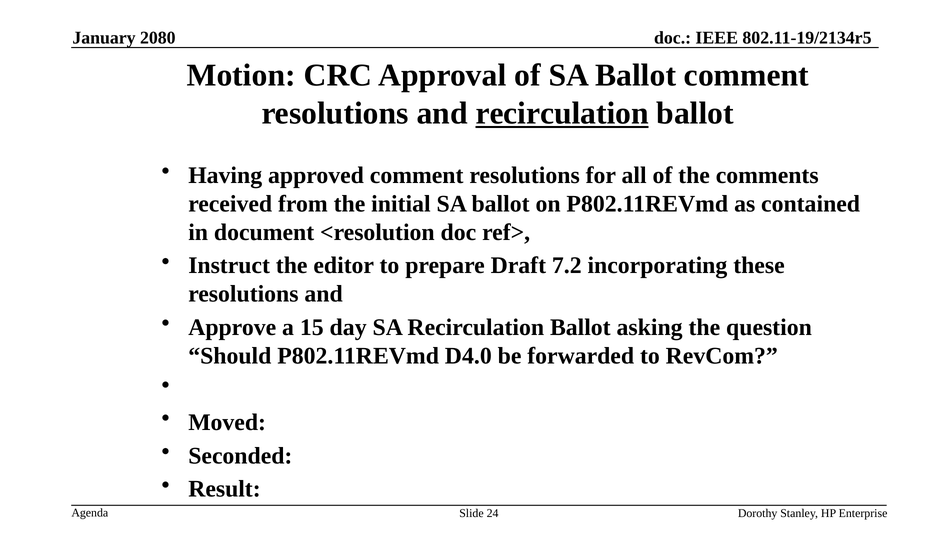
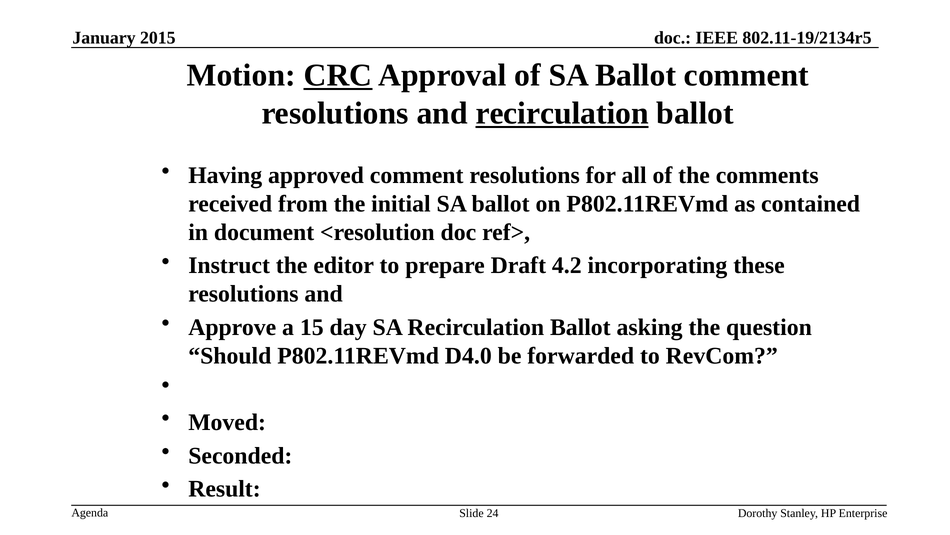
2080: 2080 -> 2015 (158, 38)
CRC underline: none -> present (338, 75)
7.2: 7.2 -> 4.2 (567, 265)
